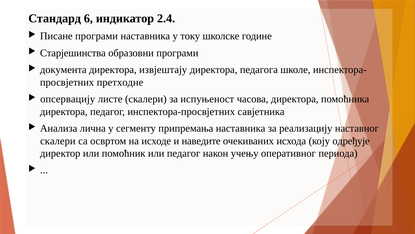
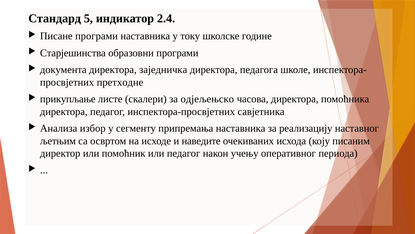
6: 6 -> 5 (88, 18)
извјештају: извјештају -> заједничка (163, 70)
опсервацију: опсервацију -> прикупљање (68, 99)
испуњеност: испуњеност -> одјељењско (207, 99)
лична: лична -> избор (93, 128)
скалери: скалери -> љетњим (58, 141)
одређује: одређује -> писаним (351, 141)
